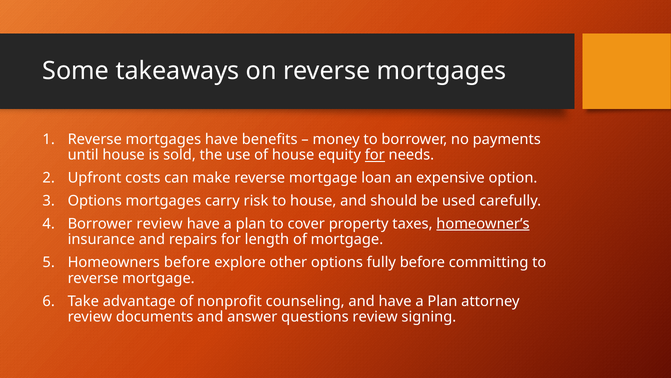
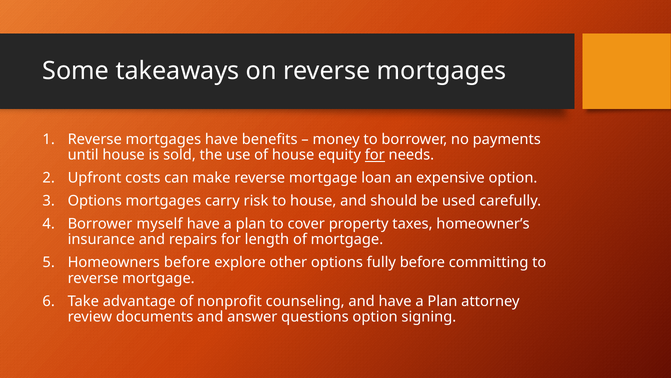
Borrower review: review -> myself (160, 223)
homeowner’s underline: present -> none (483, 223)
questions review: review -> option (375, 317)
